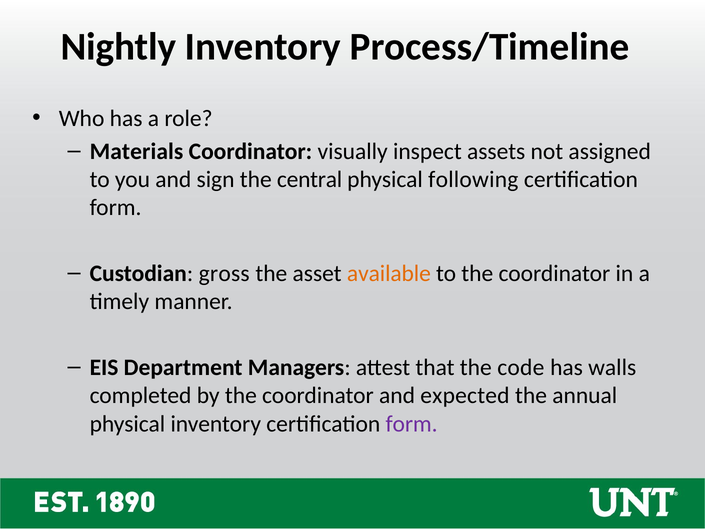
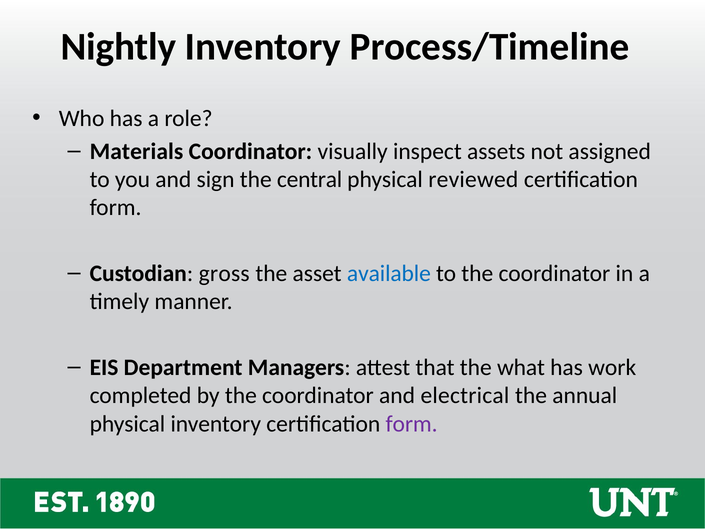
following: following -> reviewed (473, 179)
available colour: orange -> blue (389, 273)
code: code -> what (521, 367)
walls: walls -> work (612, 367)
expected: expected -> electrical (465, 396)
